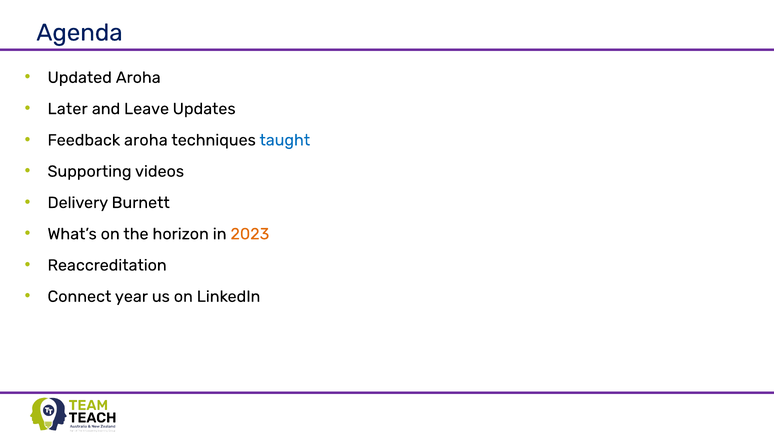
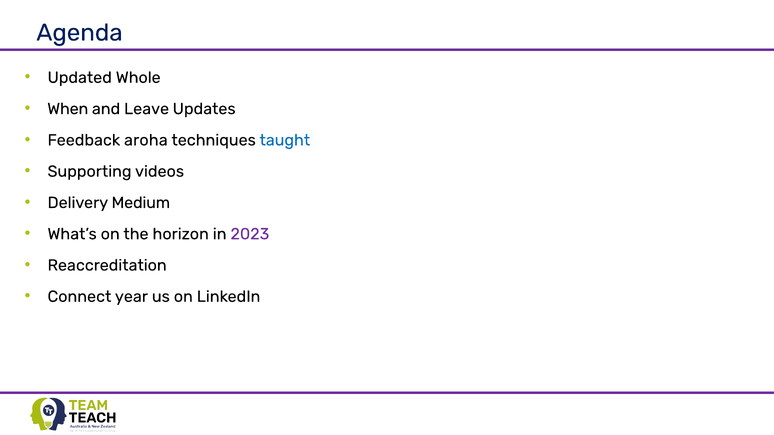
Updated Aroha: Aroha -> Whole (138, 78)
Later: Later -> When (68, 109)
Burnett: Burnett -> Medium (141, 203)
2023 colour: orange -> purple (250, 234)
